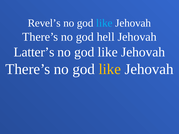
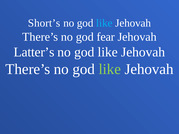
Revel’s: Revel’s -> Short’s (44, 23)
hell: hell -> fear (106, 37)
like colour: yellow -> light green (110, 69)
